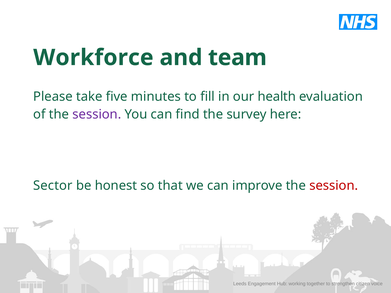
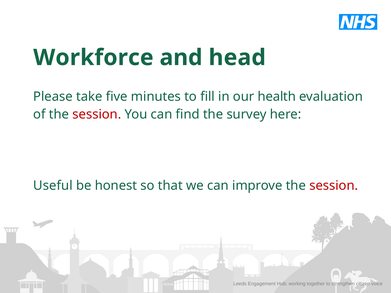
team: team -> head (237, 58)
session colour: purple -> red (97, 114)
Sector: Sector -> Useful (53, 186)
